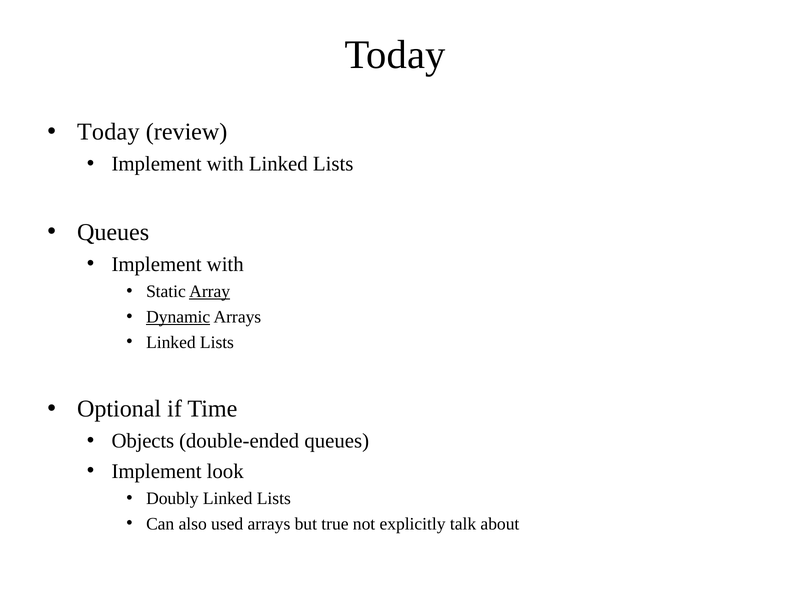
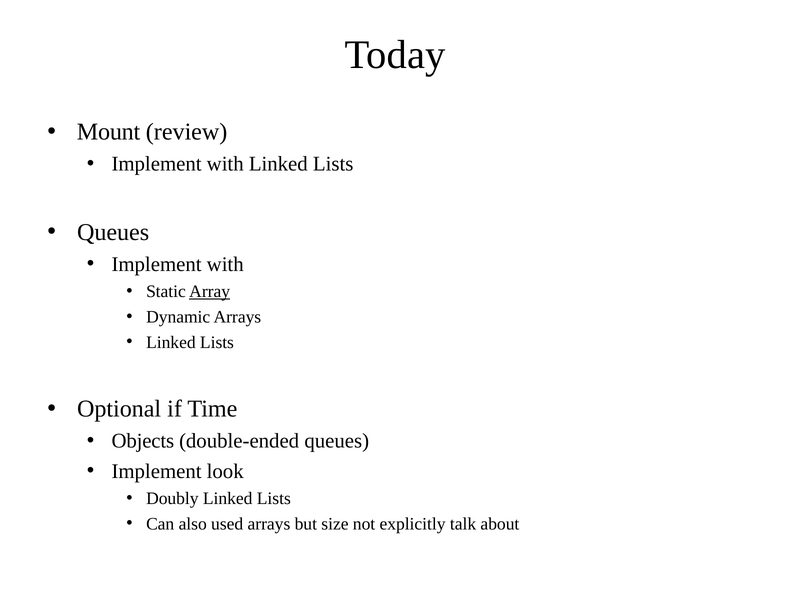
Today: Today -> Mount (109, 132)
Dynamic underline: present -> none (178, 317)
true: true -> size (335, 524)
